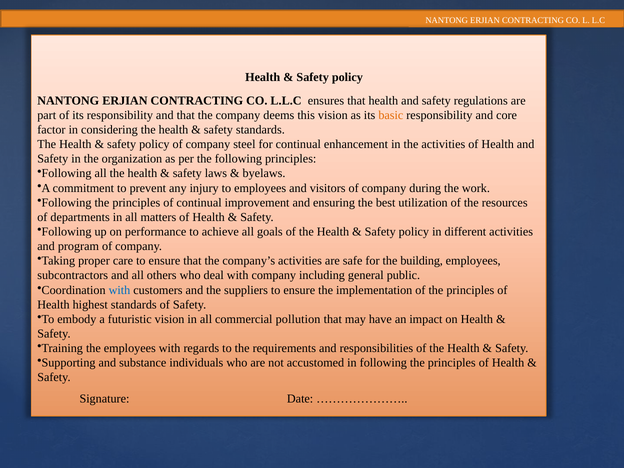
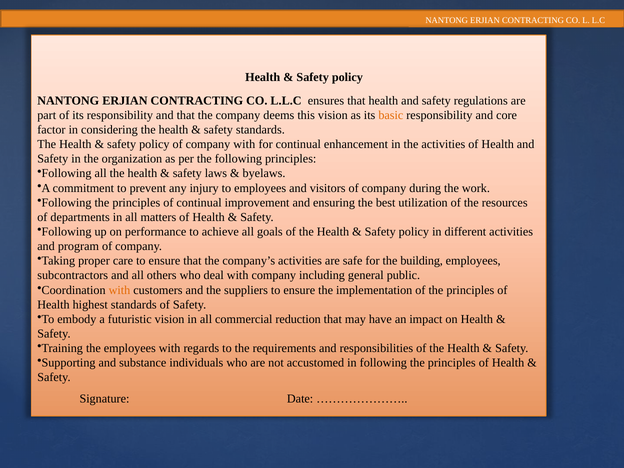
company steel: steel -> with (244, 144)
with colour: blue -> orange (119, 290)
pollution: pollution -> reduction (298, 319)
